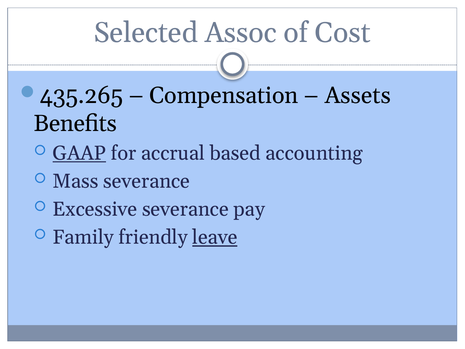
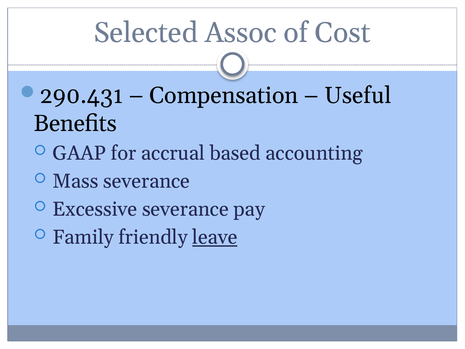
435.265: 435.265 -> 290.431 (81, 96)
Assets: Assets -> Useful (358, 96)
GAAP underline: present -> none (79, 153)
